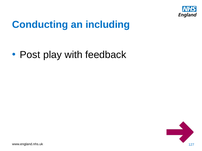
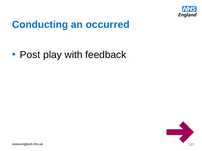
including: including -> occurred (108, 25)
